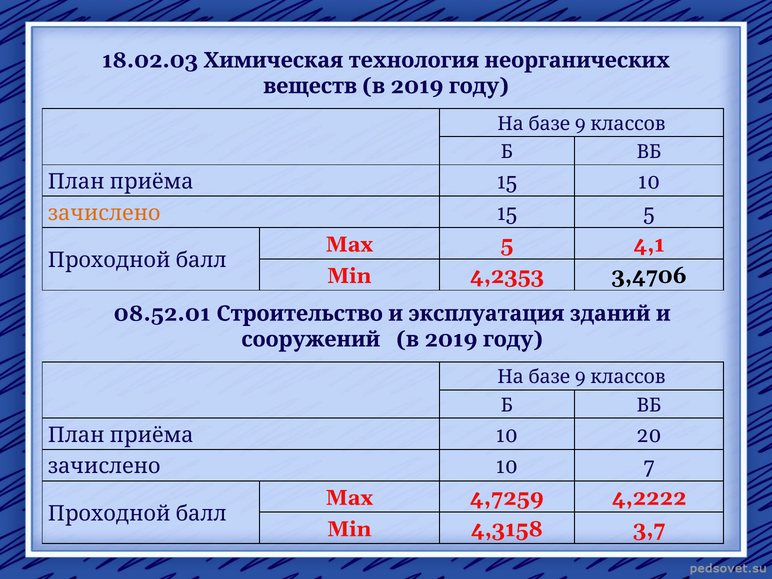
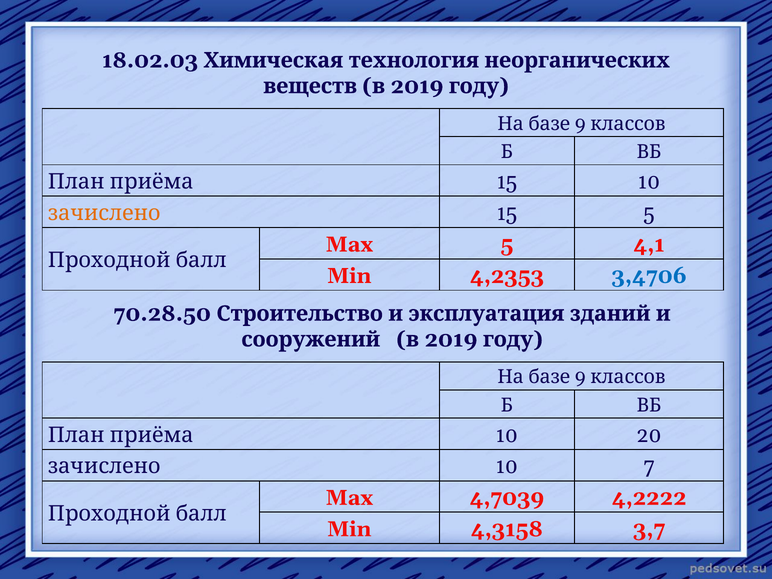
3,4706 colour: black -> blue (649, 276)
08.52.01: 08.52.01 -> 70.28.50 (162, 314)
4,7259: 4,7259 -> 4,7039 (507, 498)
